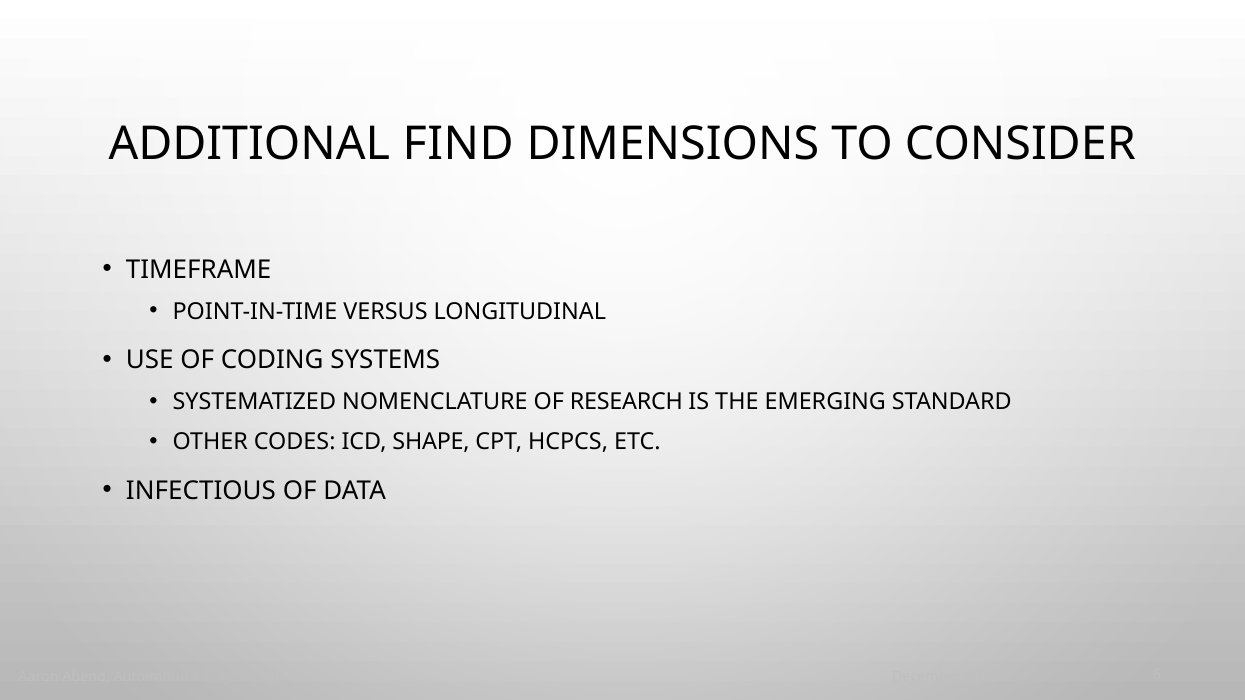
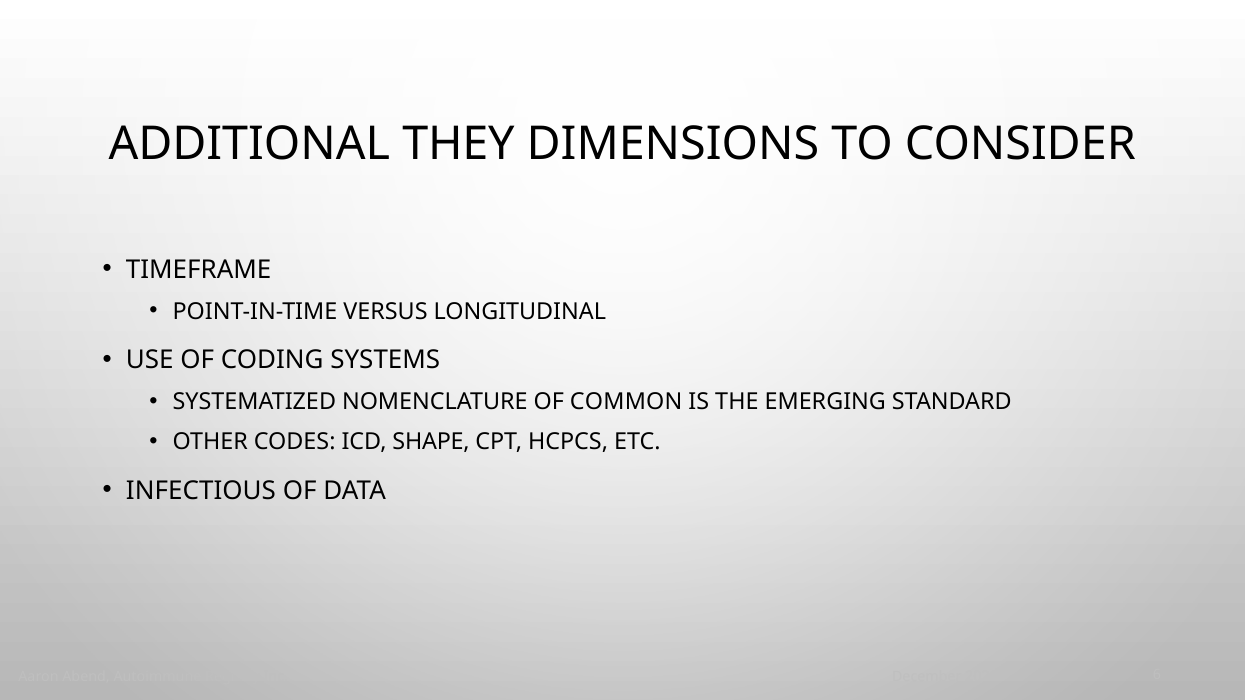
FIND: FIND -> THEY (458, 144)
RESEARCH: RESEARCH -> COMMON (626, 402)
